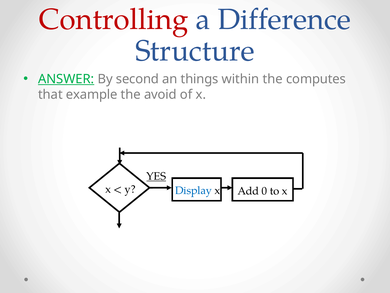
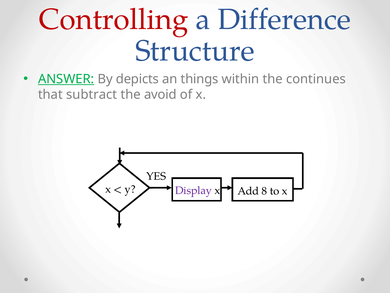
second: second -> depicts (137, 79)
computes: computes -> continues (316, 79)
example: example -> subtract (92, 95)
YES underline: present -> none (156, 176)
Display colour: blue -> purple (194, 190)
0: 0 -> 8 (264, 191)
